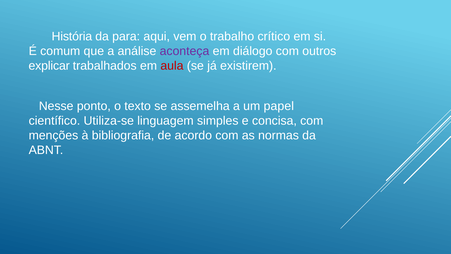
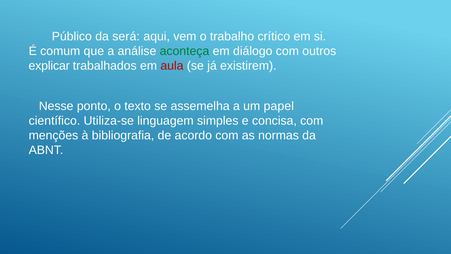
História: História -> Público (72, 36)
para: para -> será (126, 36)
aconteça colour: purple -> green (185, 51)
